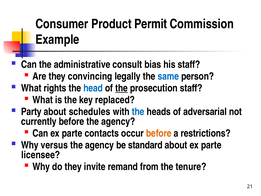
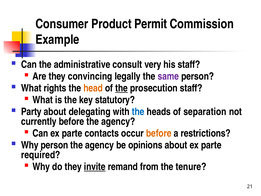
bias: bias -> very (153, 64)
same colour: blue -> purple (168, 76)
head colour: blue -> orange (93, 88)
replaced: replaced -> statutory (115, 100)
schedules: schedules -> delegating (90, 112)
adversarial: adversarial -> separation (205, 112)
Why versus: versus -> person (54, 145)
standard: standard -> opinions (145, 145)
licensee: licensee -> required (41, 155)
invite underline: none -> present (95, 166)
